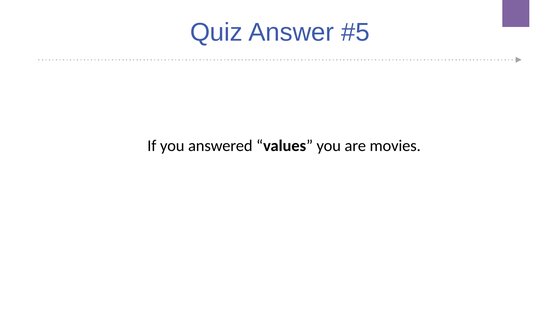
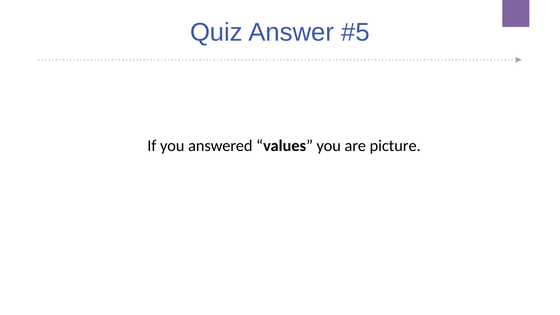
movies: movies -> picture (395, 146)
